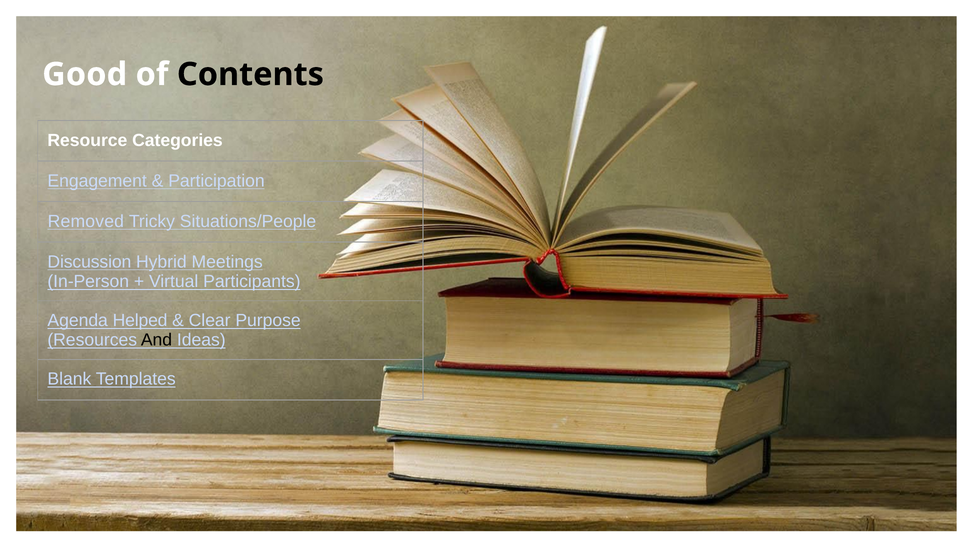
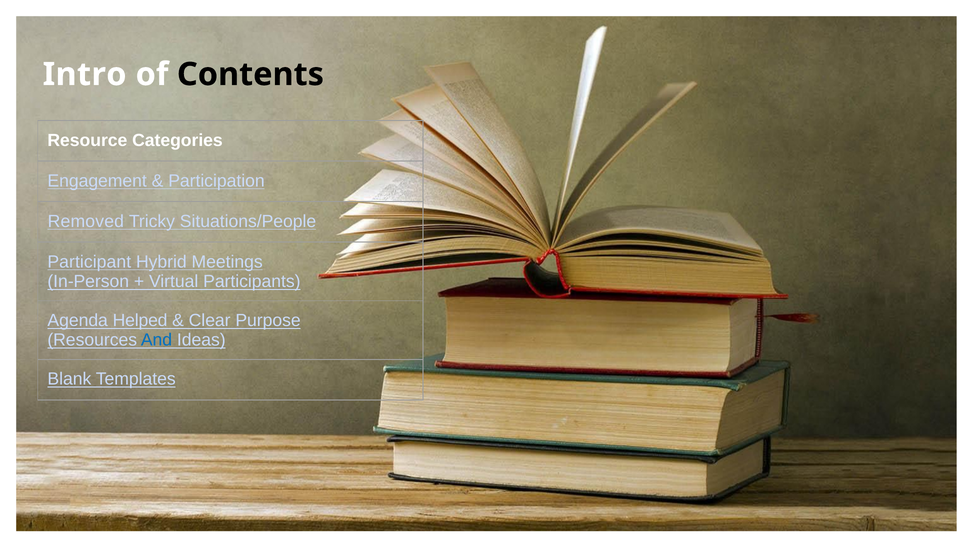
Good: Good -> Intro (85, 74)
Discussion: Discussion -> Participant (89, 262)
And colour: black -> blue (157, 340)
